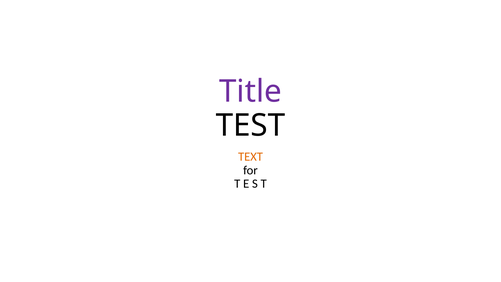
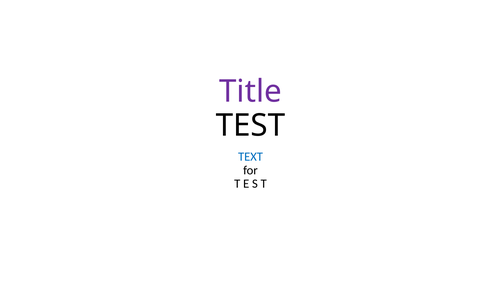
TEXT colour: orange -> blue (250, 157)
